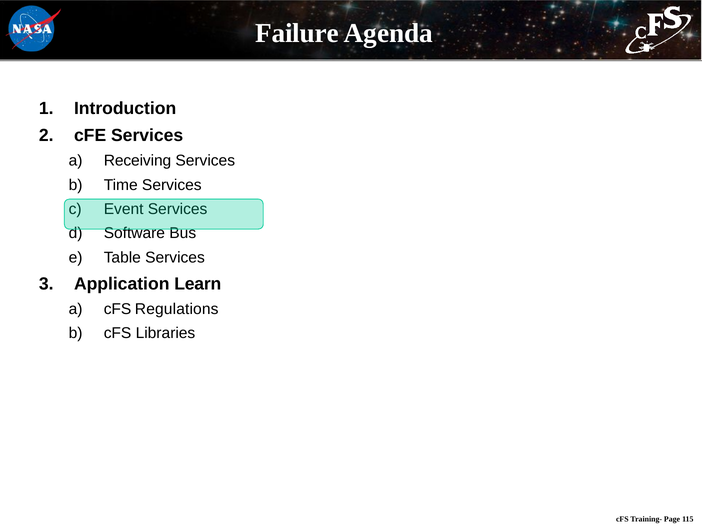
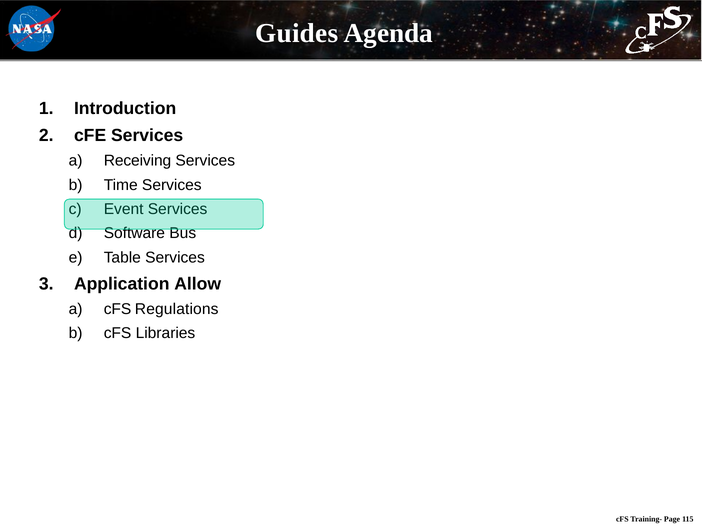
Failure: Failure -> Guides (297, 33)
Learn: Learn -> Allow (198, 283)
